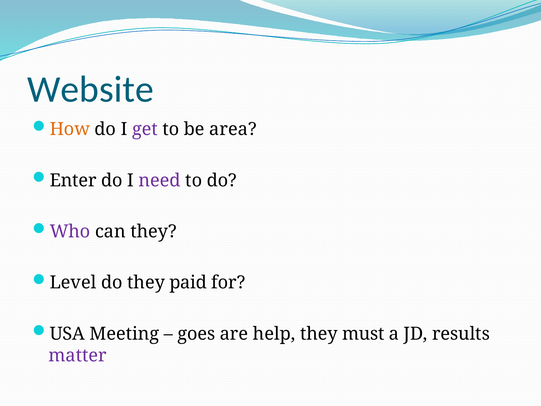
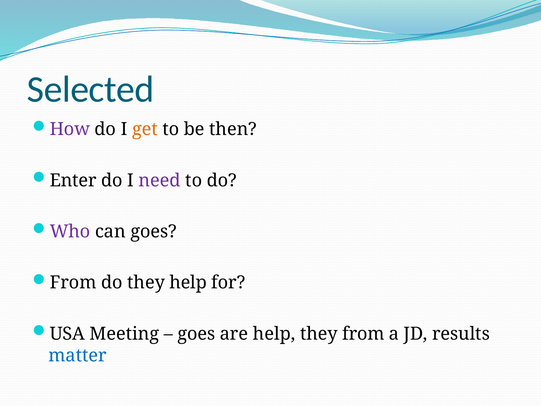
Website: Website -> Selected (91, 89)
How colour: orange -> purple (70, 129)
get colour: purple -> orange (145, 129)
area: area -> then (233, 129)
can they: they -> goes (154, 231)
Level: Level -> From (73, 282)
they paid: paid -> help (188, 282)
they must: must -> from (363, 334)
matter colour: purple -> blue (78, 355)
